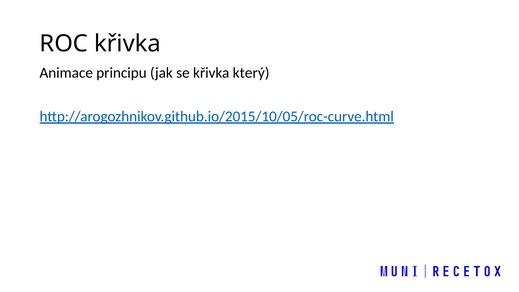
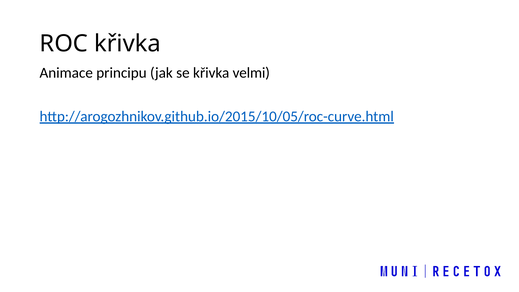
který: který -> velmi (251, 73)
